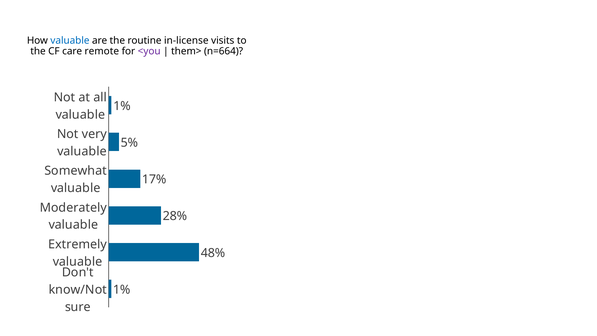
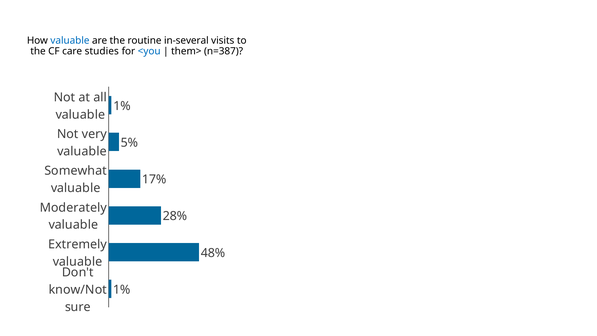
in-license: in-license -> in-several (186, 41)
remote: remote -> studies (102, 51)
<you colour: purple -> blue (149, 51)
n=664: n=664 -> n=387 (224, 51)
